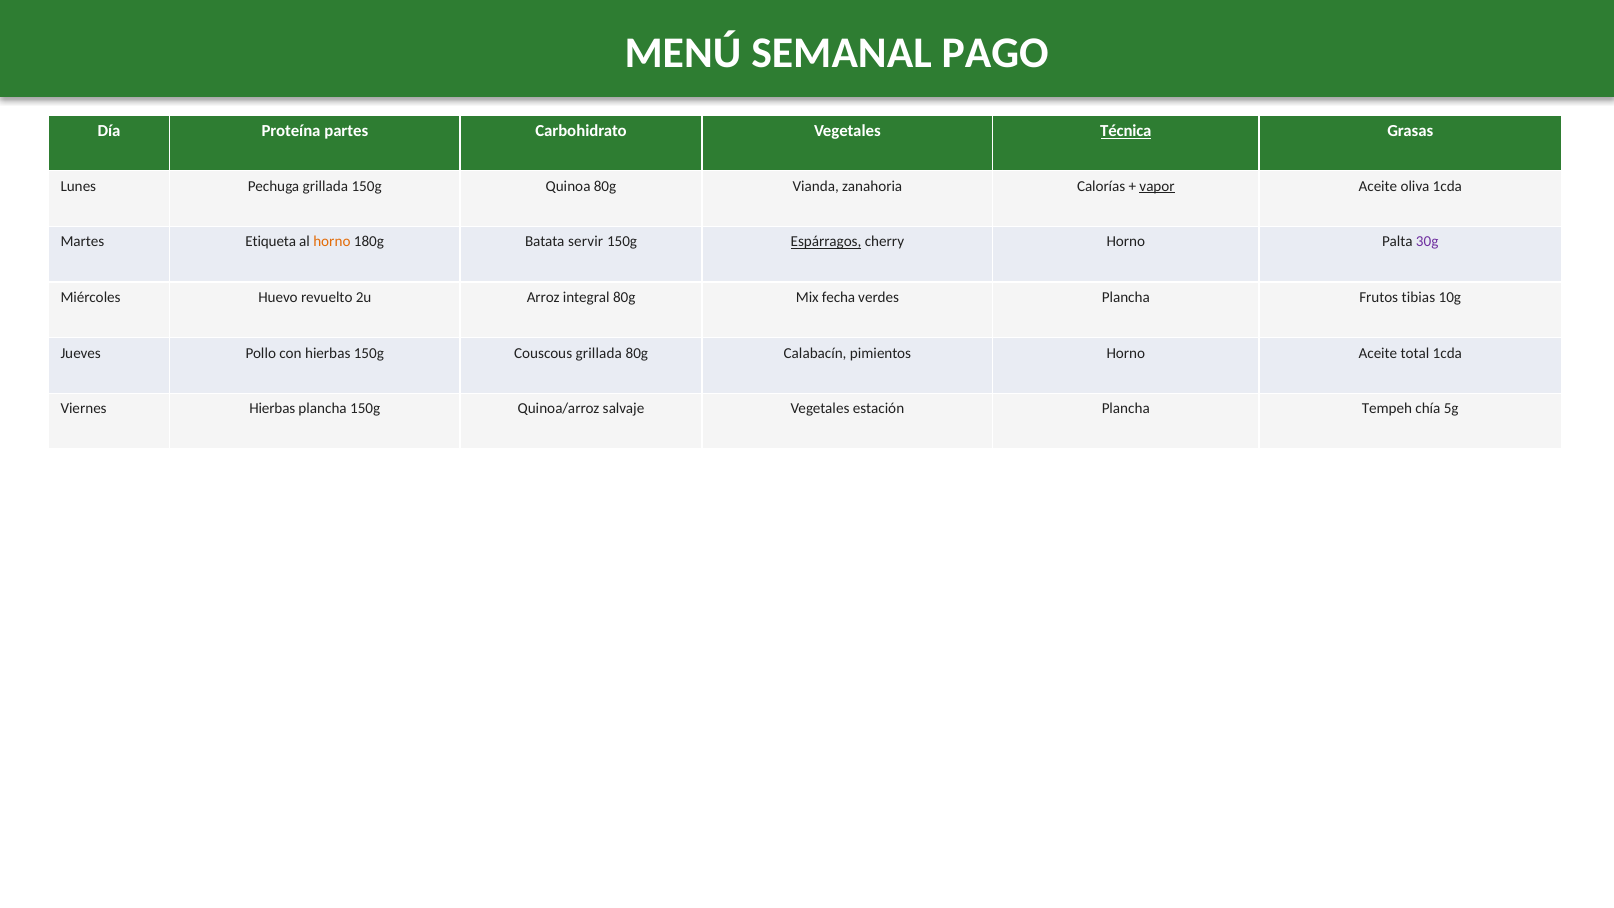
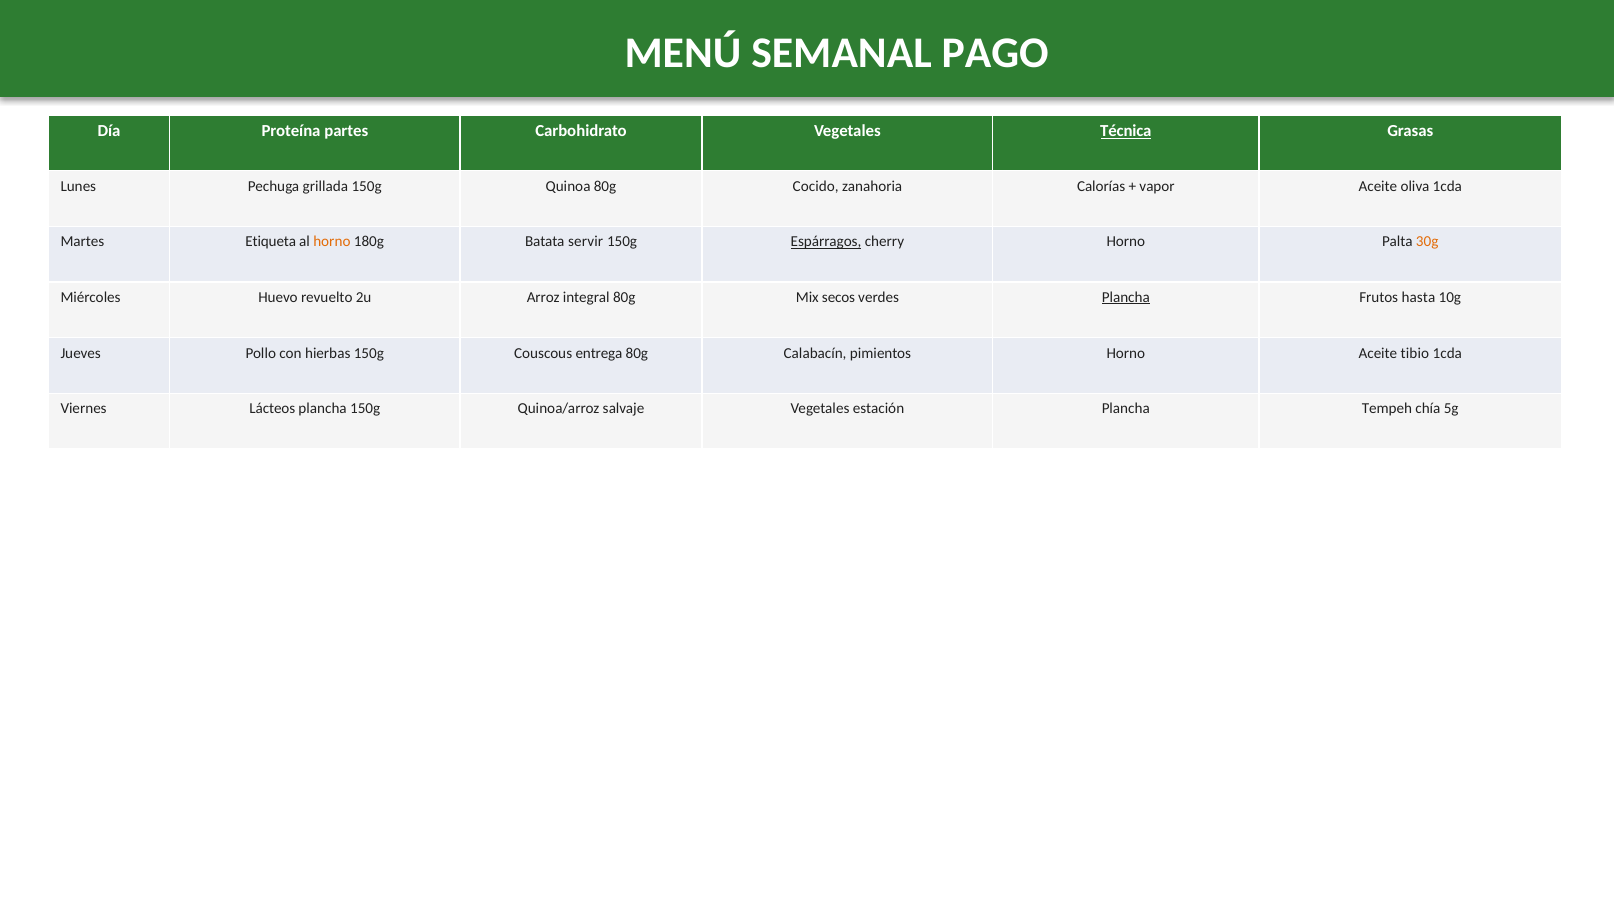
Vianda: Vianda -> Cocido (816, 186)
vapor underline: present -> none (1157, 186)
30g colour: purple -> orange (1427, 242)
fecha: fecha -> secos (839, 297)
Plancha underline: none -> present (1126, 297)
tibias: tibias -> hasta (1418, 297)
Couscous grillada: grillada -> entrega (599, 353)
total: total -> tibio (1415, 353)
Viernes Hierbas: Hierbas -> Lácteos (272, 409)
